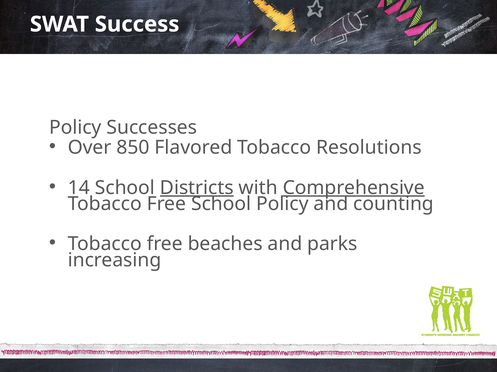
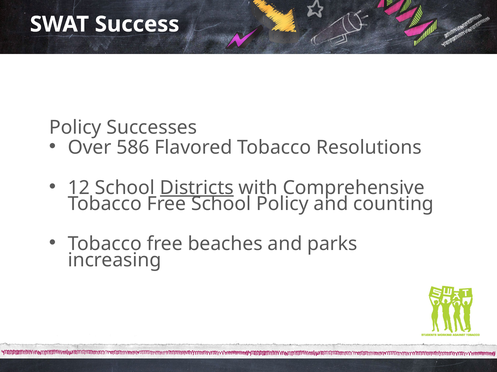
850: 850 -> 586 (133, 148)
14: 14 -> 12 (79, 188)
Comprehensive underline: present -> none (354, 188)
